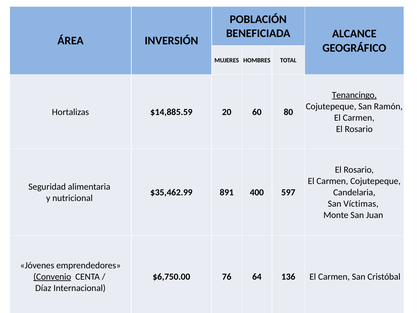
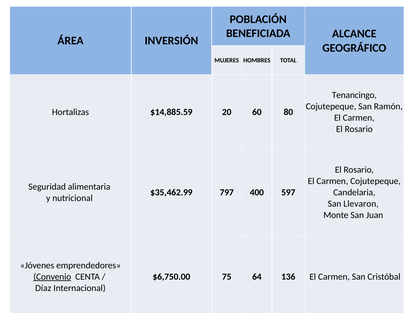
Tenancingo underline: present -> none (354, 95)
891: 891 -> 797 (227, 192)
Víctimas: Víctimas -> Llevaron (361, 204)
76: 76 -> 75 (227, 277)
